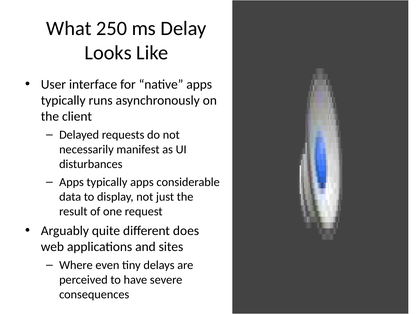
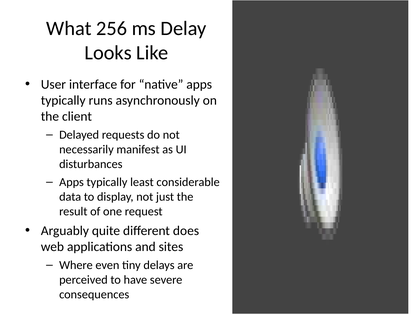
250: 250 -> 256 (112, 28)
typically apps: apps -> least (142, 182)
